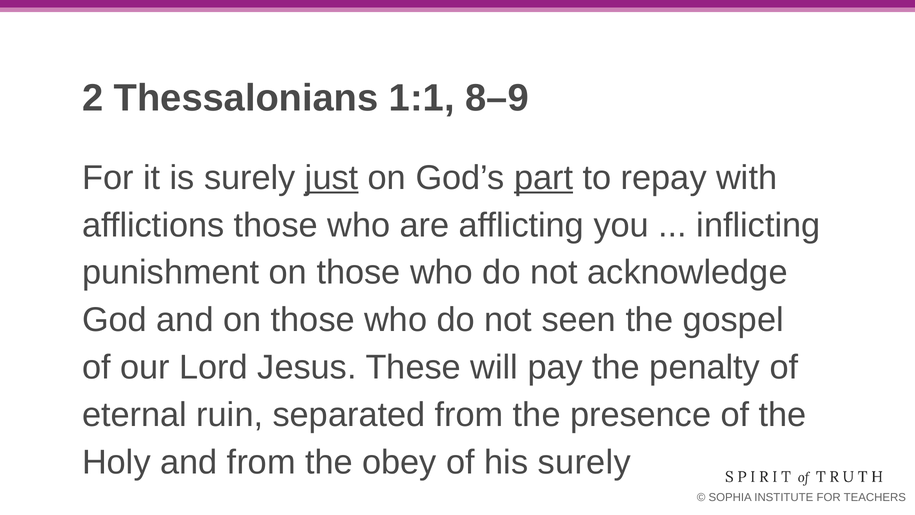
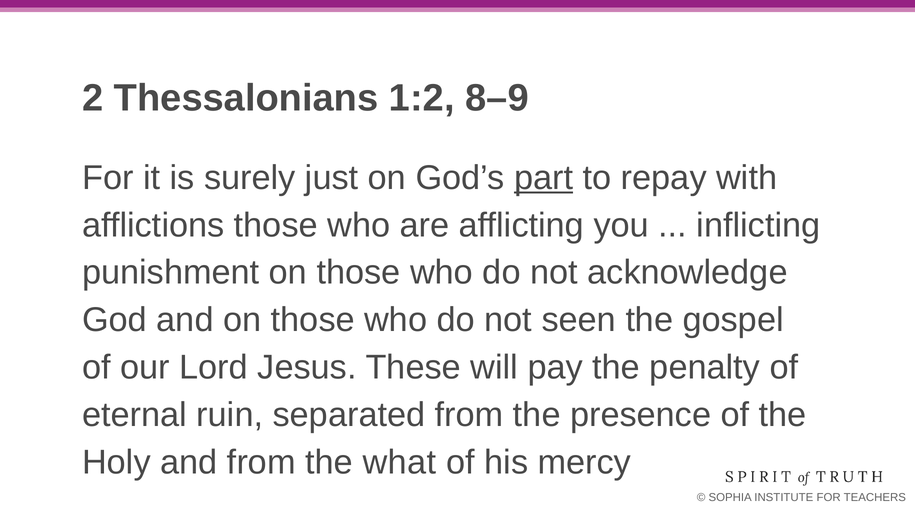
1:1: 1:1 -> 1:2 (422, 98)
just underline: present -> none (332, 178)
obey: obey -> what (399, 462)
his surely: surely -> mercy (584, 462)
